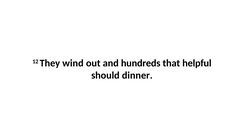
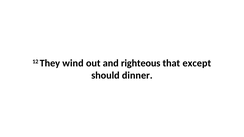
hundreds: hundreds -> righteous (141, 63)
helpful: helpful -> except (197, 63)
